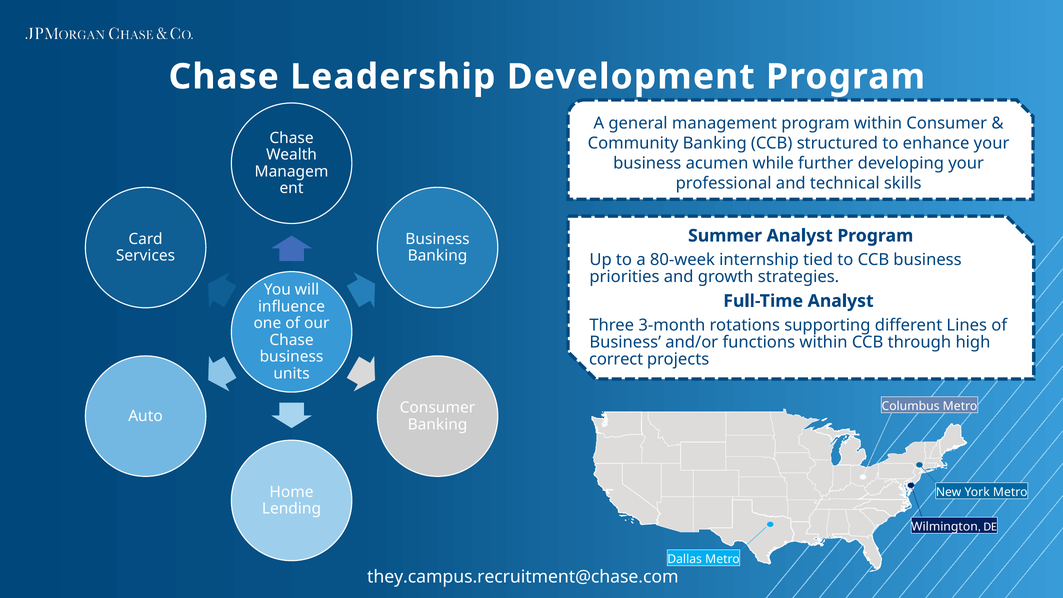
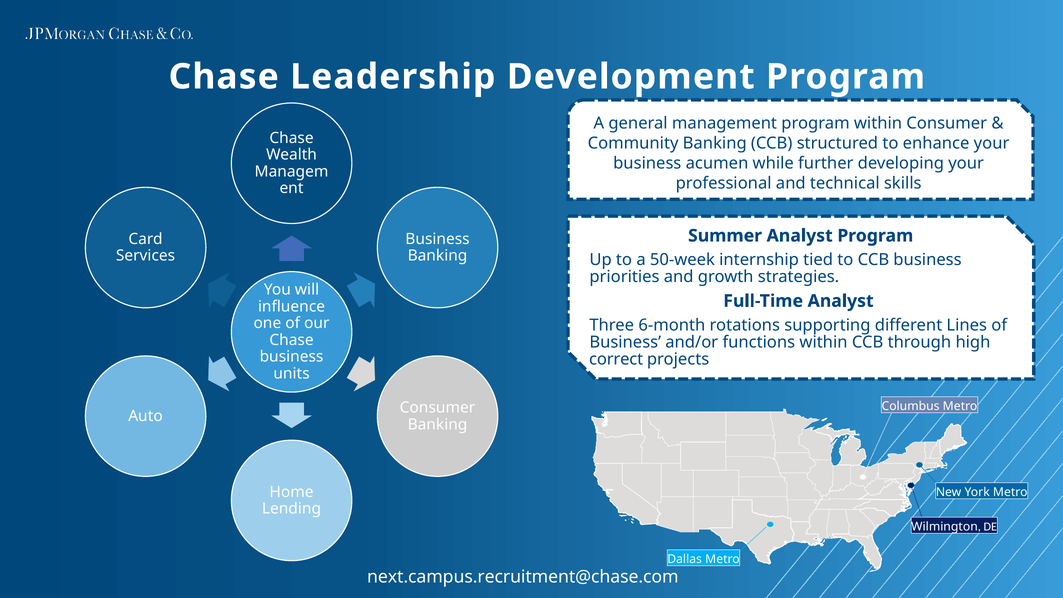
80-week: 80-week -> 50-week (682, 260)
3-month: 3-month -> 6-month (672, 325)
they.campus.recruitment@chase.com: they.campus.recruitment@chase.com -> next.campus.recruitment@chase.com (523, 577)
